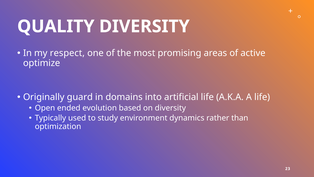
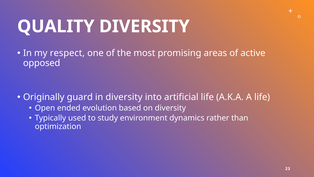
optimize: optimize -> opposed (42, 63)
in domains: domains -> diversity (124, 97)
